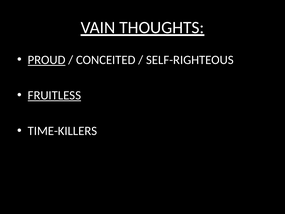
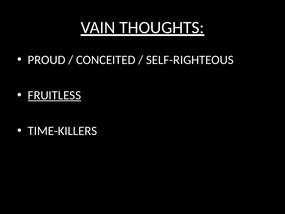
PROUD underline: present -> none (47, 60)
